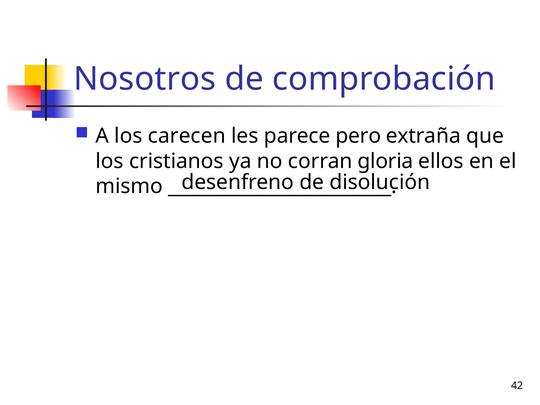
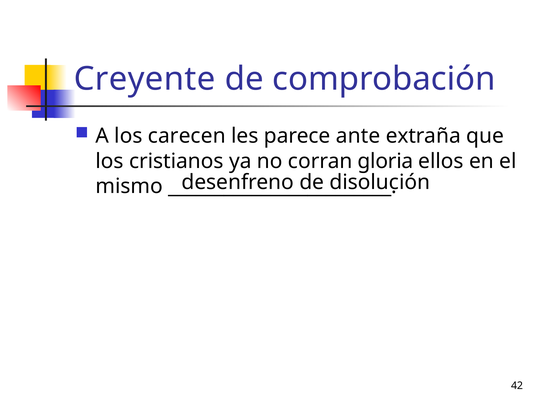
Nosotros: Nosotros -> Creyente (145, 79)
pero: pero -> ante (358, 136)
